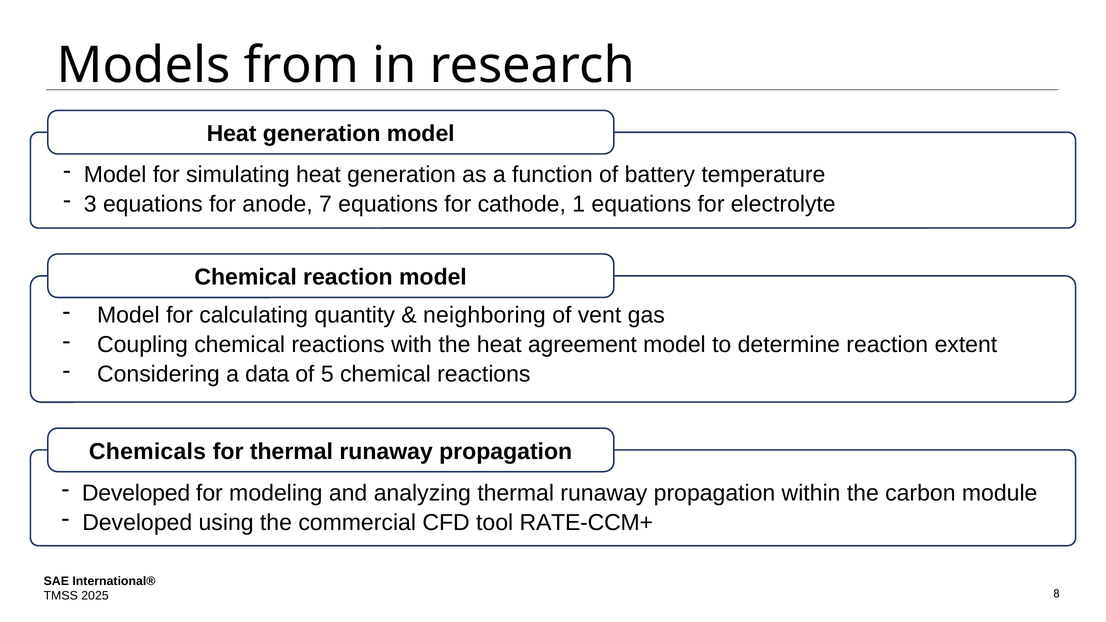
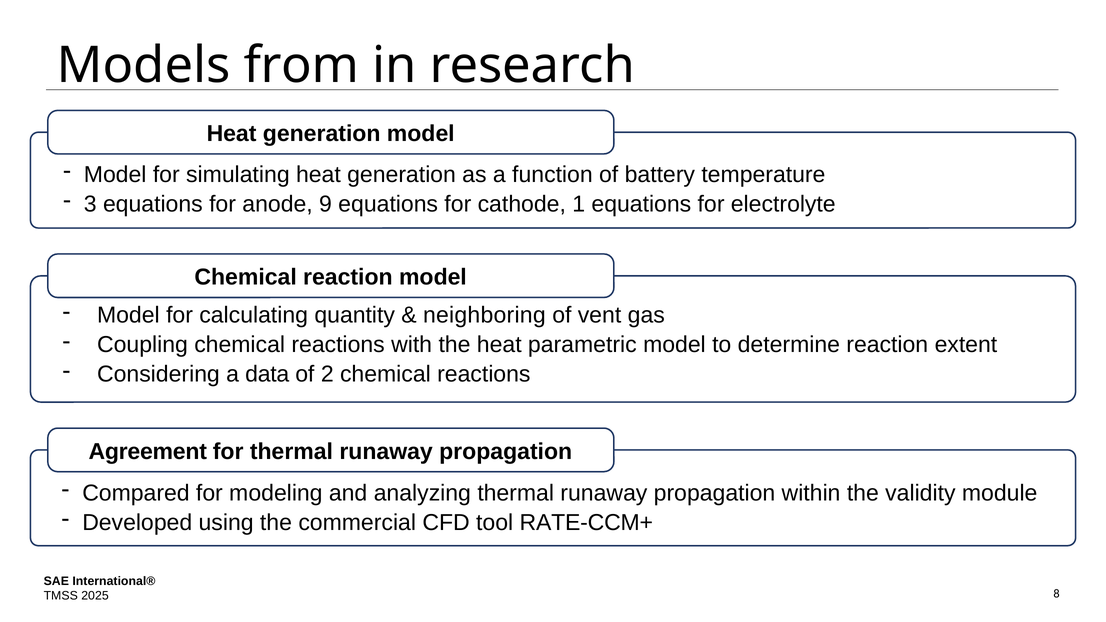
7: 7 -> 9 (325, 204)
agreement: agreement -> parametric (582, 345)
5: 5 -> 2 (327, 374)
Chemicals: Chemicals -> Agreement (148, 452)
Developed: Developed -> Compared (136, 493)
carbon: carbon -> validity (920, 493)
